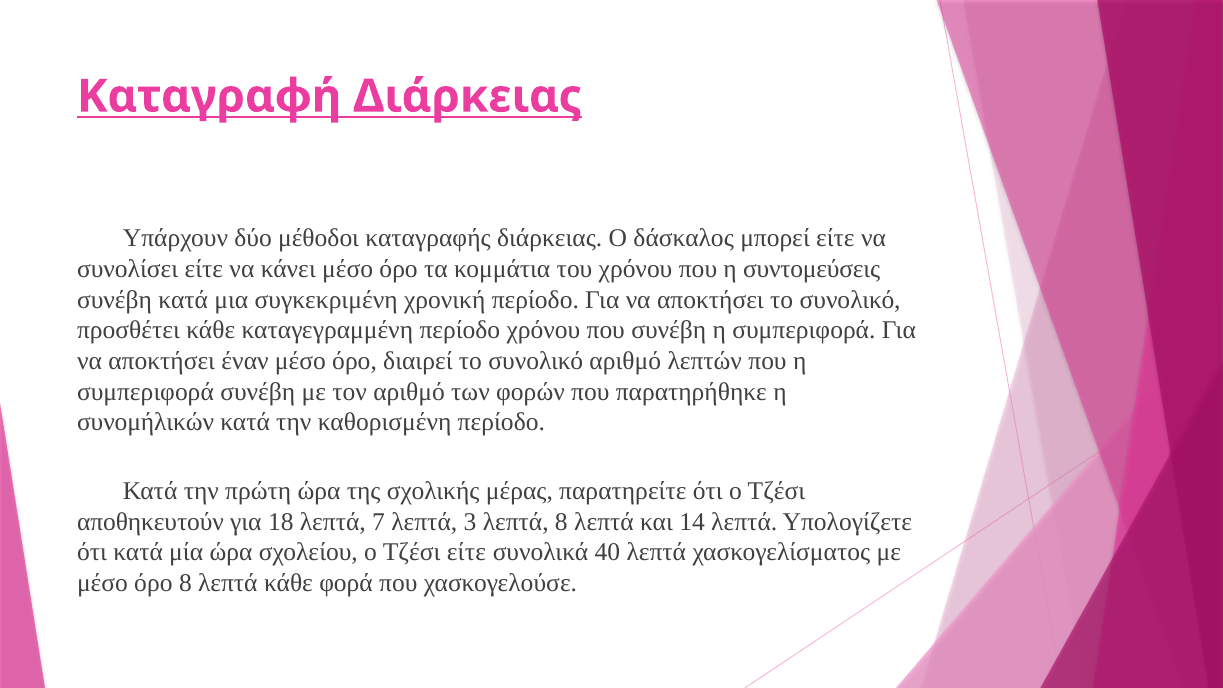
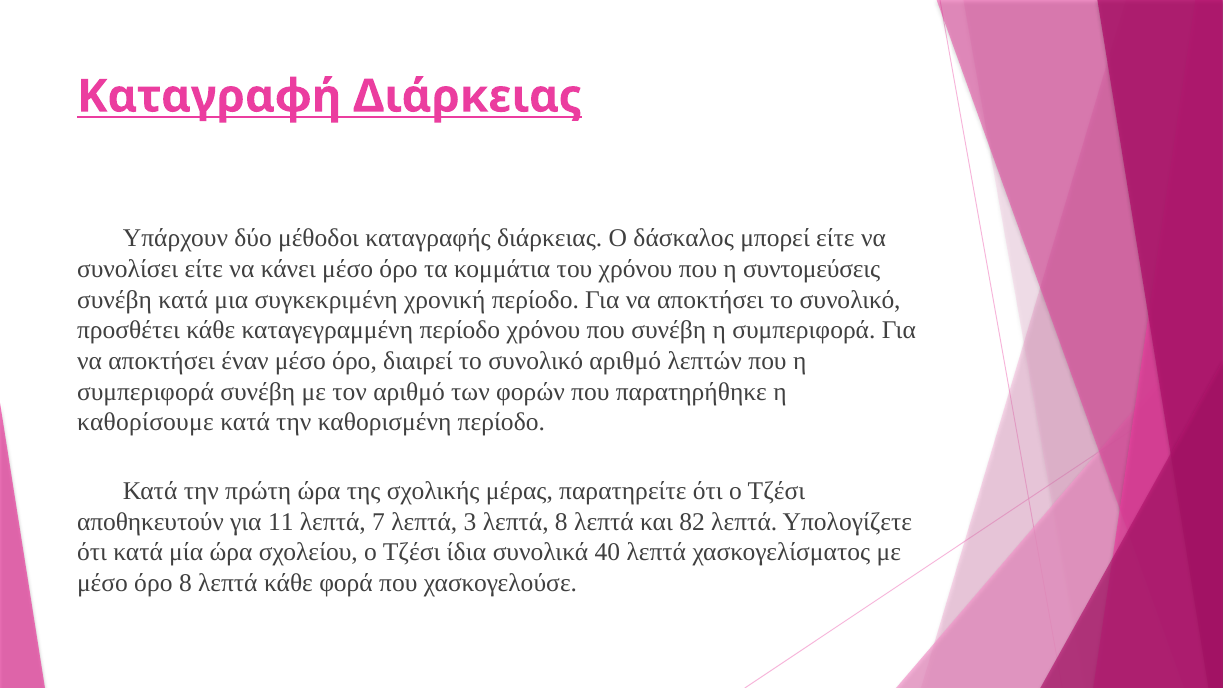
συνομήλικών: συνομήλικών -> καθορίσουμε (145, 422)
18: 18 -> 11 (281, 522)
14: 14 -> 82 (692, 522)
Τζέσι είτε: είτε -> ίδια (466, 552)
